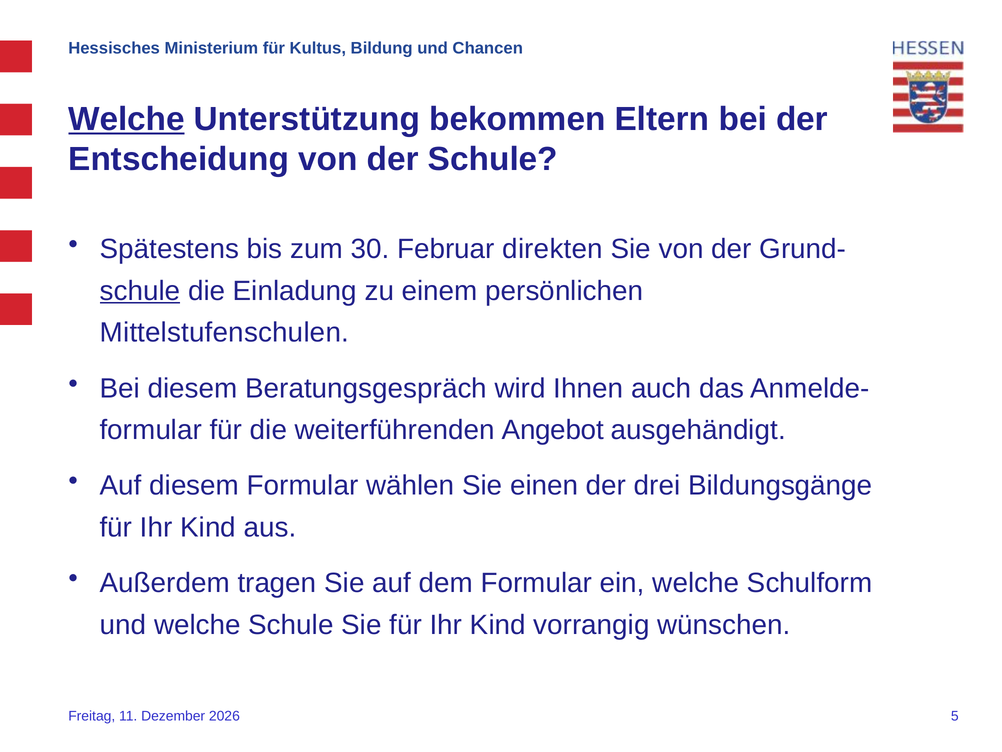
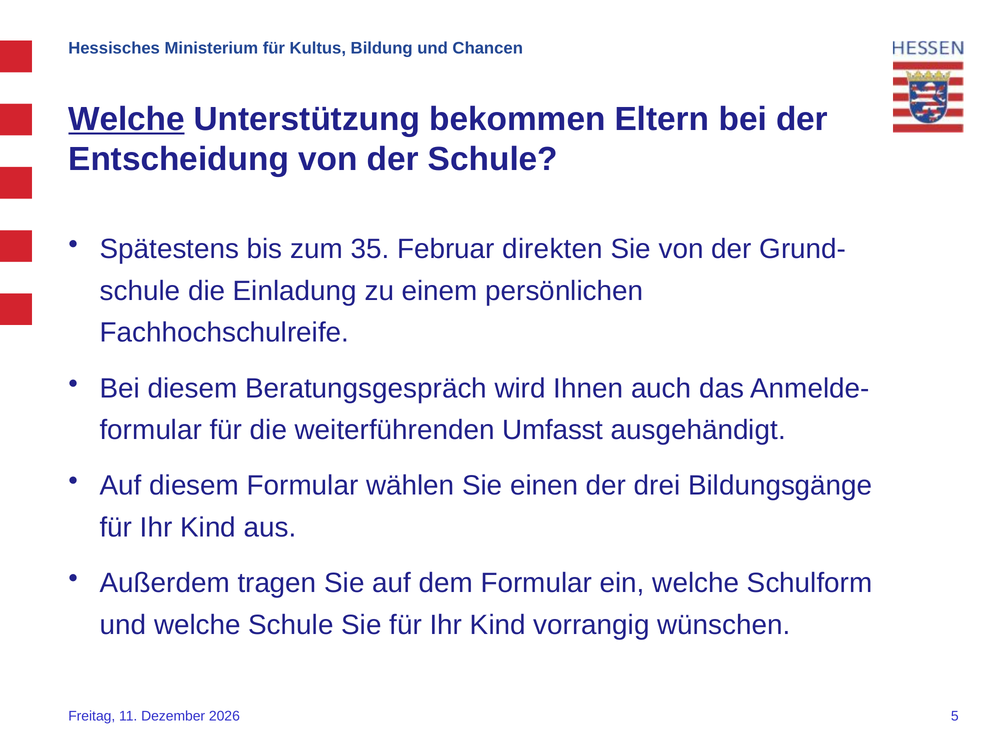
30: 30 -> 35 (370, 249)
schule underline: present -> none (140, 291)
Mittelstufenschulen: Mittelstufenschulen -> Fachhochschulreife (224, 332)
Angebot: Angebot -> Umfasst (553, 430)
